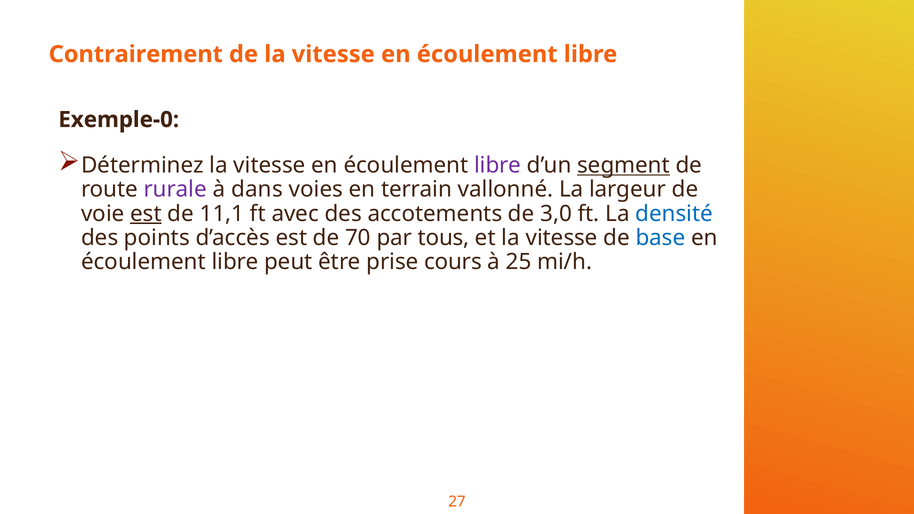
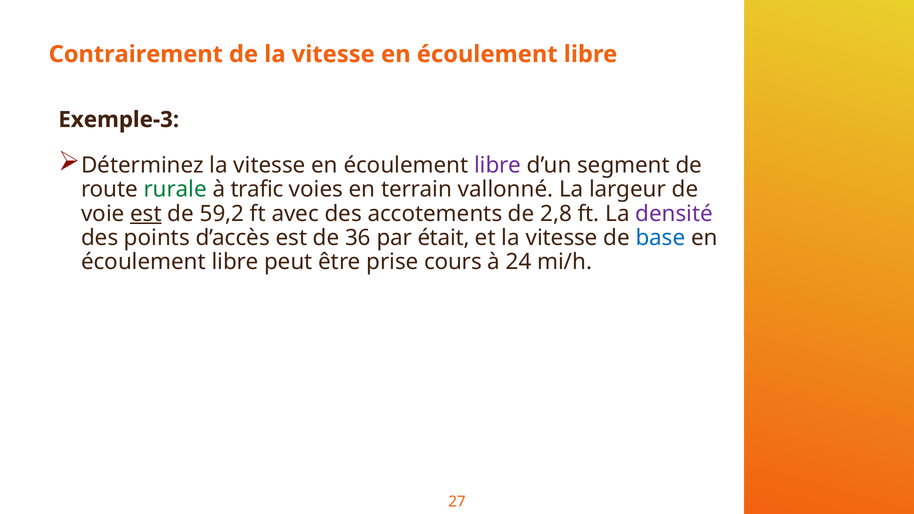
Exemple-0: Exemple-0 -> Exemple-3 (119, 120)
segment underline: present -> none (624, 165)
rurale colour: purple -> green (175, 189)
dans: dans -> trafic (257, 189)
11,1: 11,1 -> 59,2 (222, 214)
3,0: 3,0 -> 2,8 (556, 214)
densité colour: blue -> purple (674, 214)
70: 70 -> 36 (358, 238)
tous: tous -> était (444, 238)
25: 25 -> 24 (519, 262)
